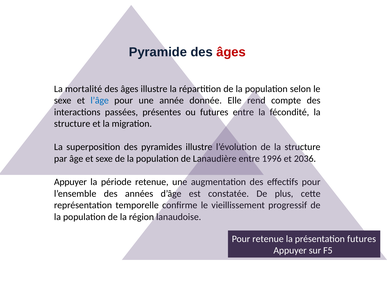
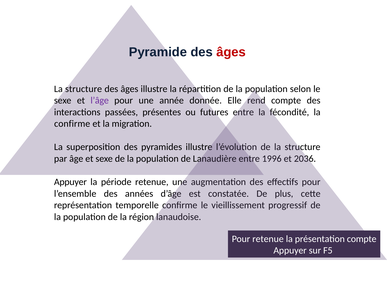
mortalité: mortalité -> structure (84, 89)
l’âge colour: blue -> purple (100, 100)
structure: structure -> confirme (72, 123)
présentation futures: futures -> compte (362, 238)
